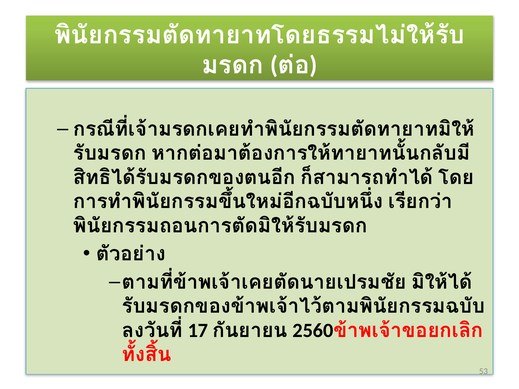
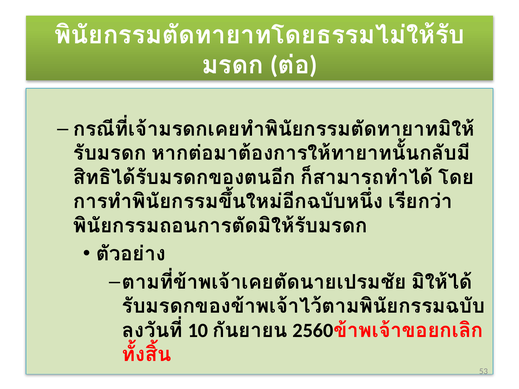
17: 17 -> 10 (198, 331)
